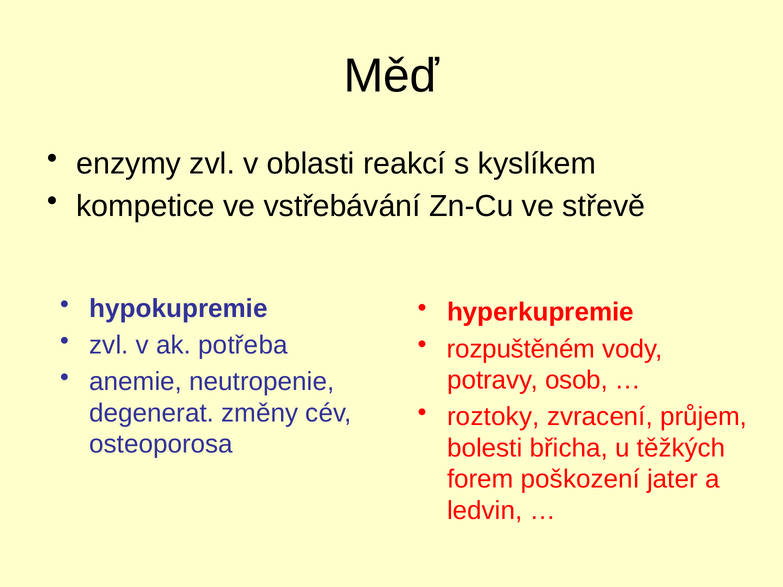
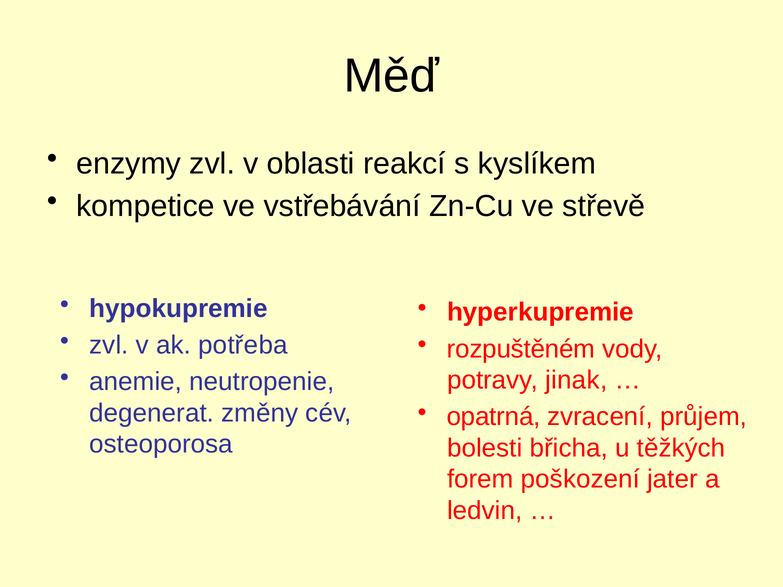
osob: osob -> jinak (576, 380)
roztoky: roztoky -> opatrná (494, 417)
